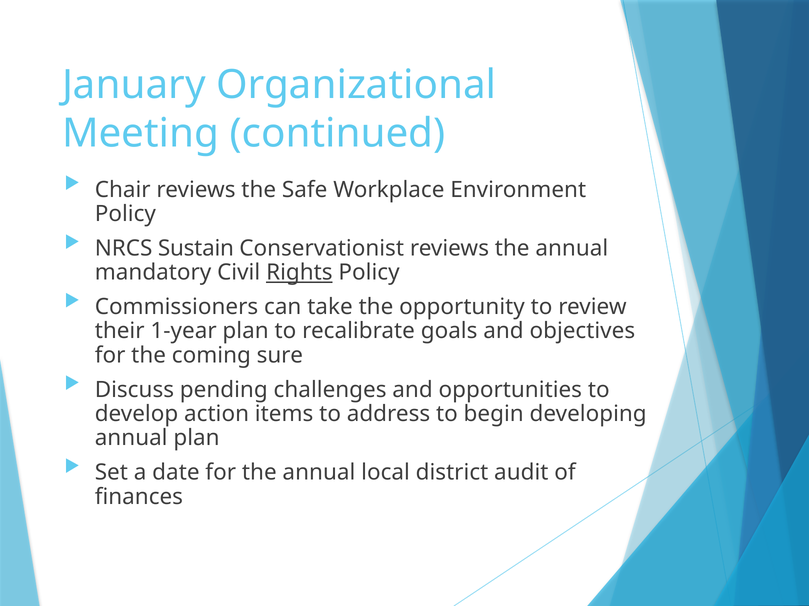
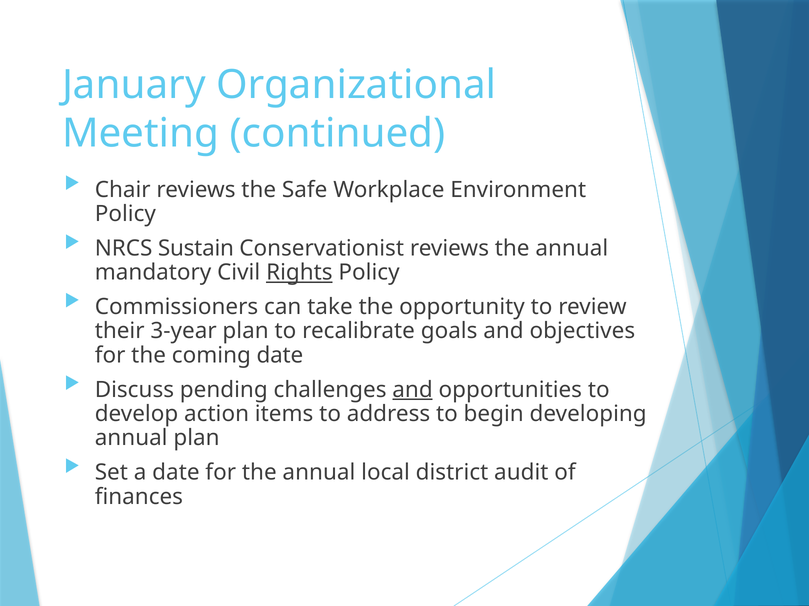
1-year: 1-year -> 3-year (184, 331)
coming sure: sure -> date (280, 356)
and underline: none -> present (413, 390)
